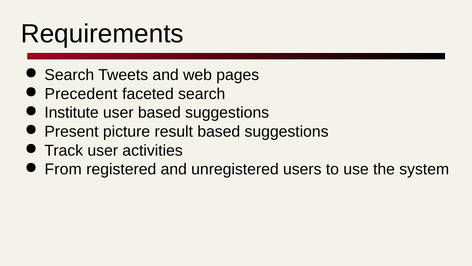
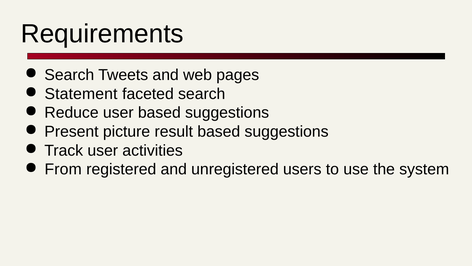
Precedent: Precedent -> Statement (81, 94)
Institute: Institute -> Reduce (71, 113)
